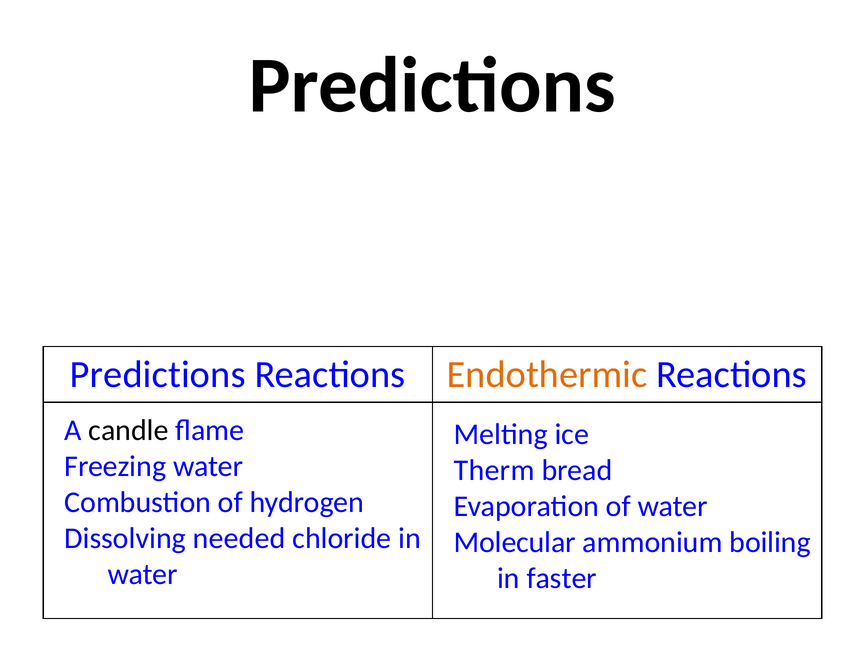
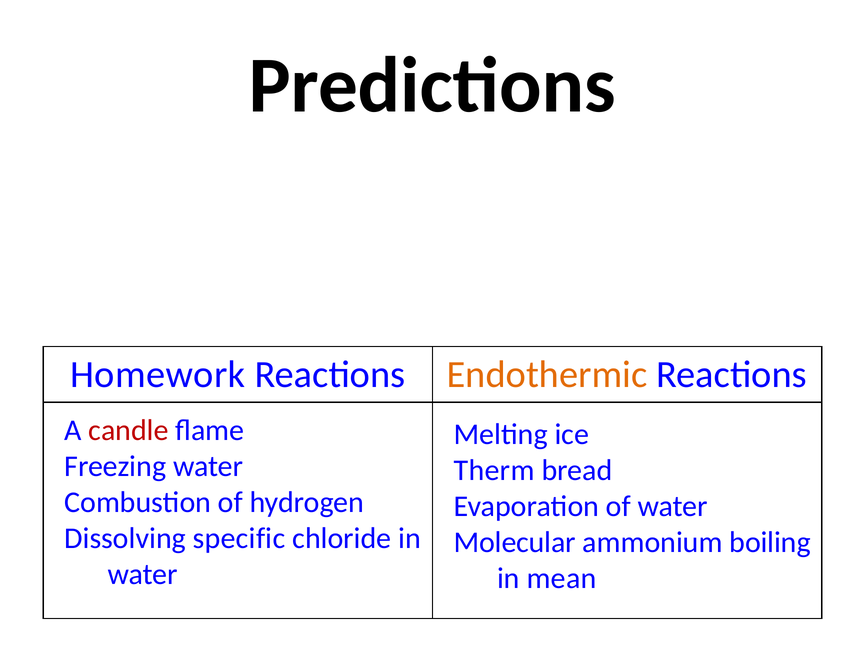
Predictions: Predictions -> Homework (158, 375)
candle colour: black -> red (128, 430)
needed: needed -> specific (239, 538)
faster: faster -> mean (562, 578)
